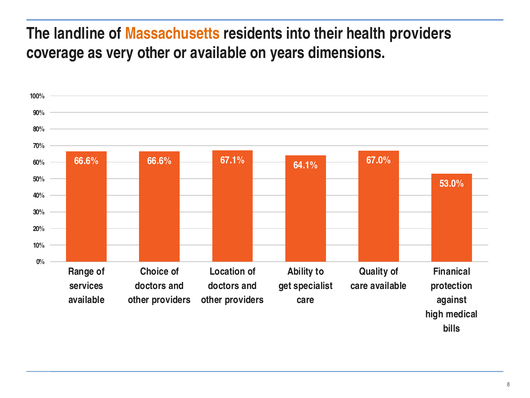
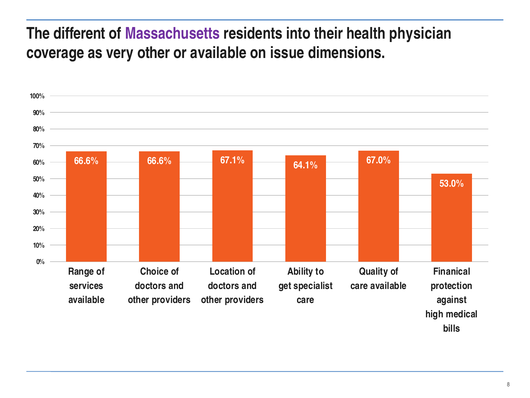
landline: landline -> different (80, 33)
Massachusetts colour: orange -> purple (172, 33)
health providers: providers -> physician (420, 33)
years: years -> issue (287, 53)
